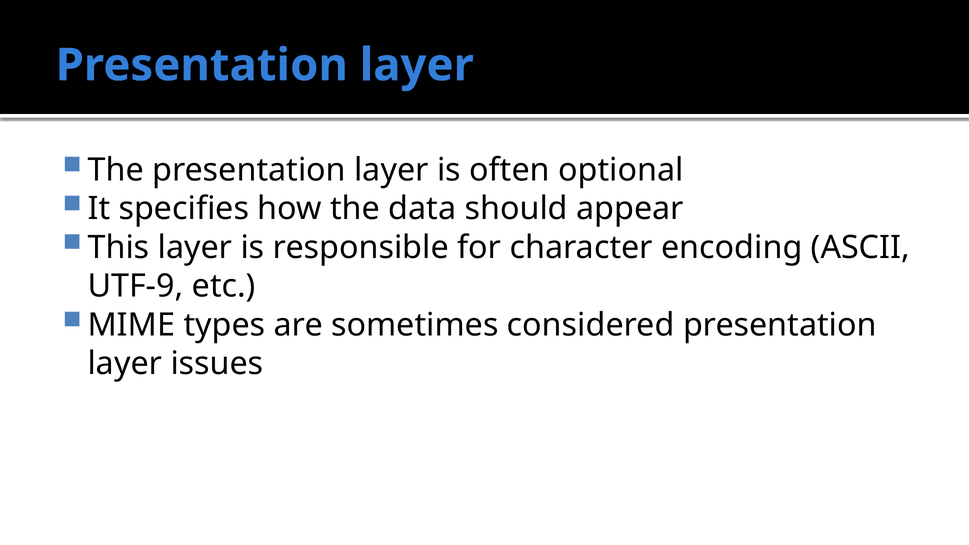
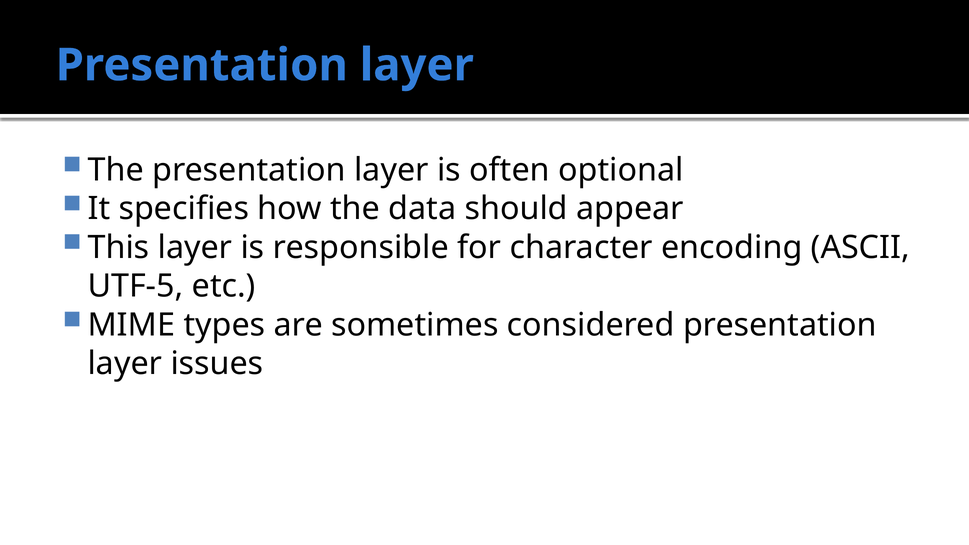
UTF-9: UTF-9 -> UTF-5 (136, 286)
